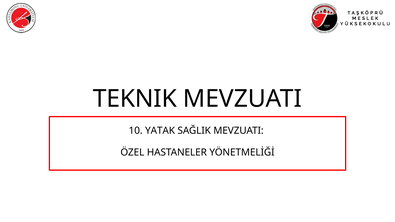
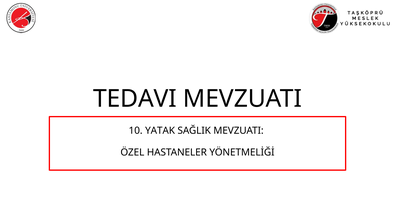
TEKNIK: TEKNIK -> TEDAVI (135, 99)
